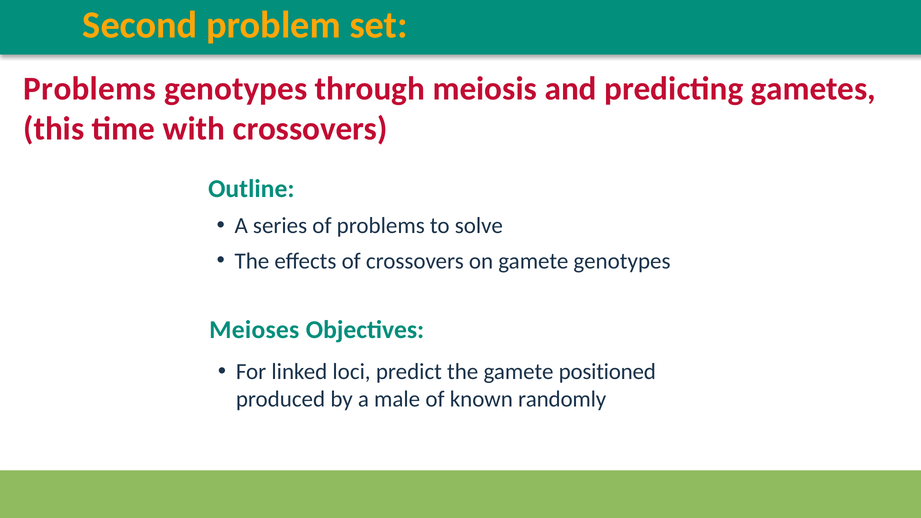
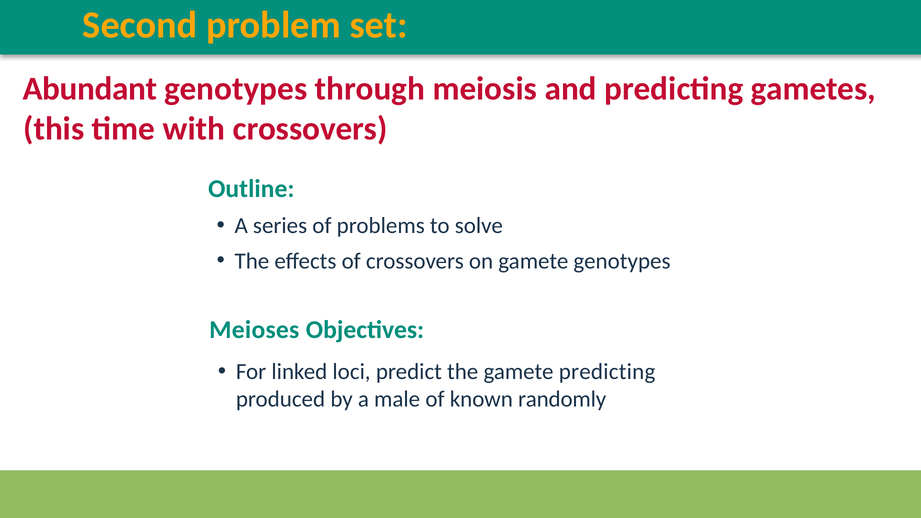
Problems: Problems -> Abundant (90, 89)
gamete positioned: positioned -> predicting (607, 372)
